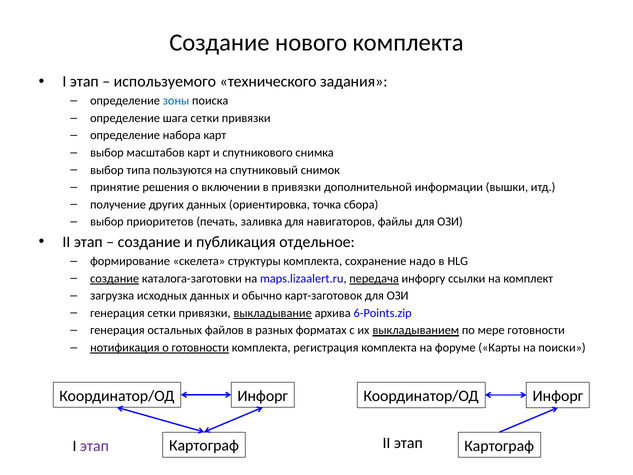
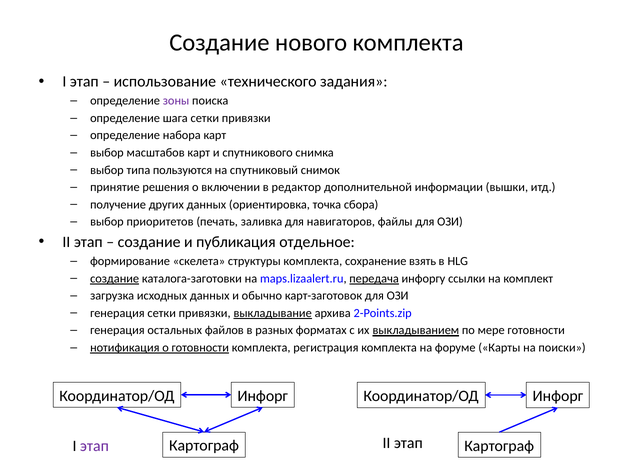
используемого: используемого -> использование (165, 82)
зоны colour: blue -> purple (176, 101)
в привязки: привязки -> редактор (296, 187)
надо: надо -> взять (423, 261)
6-Points.zip: 6-Points.zip -> 2-Points.zip (383, 313)
